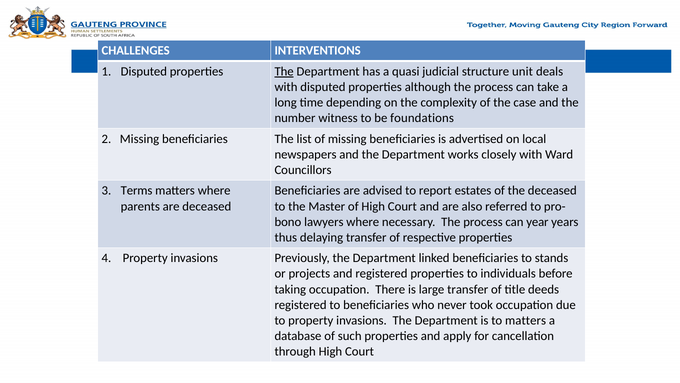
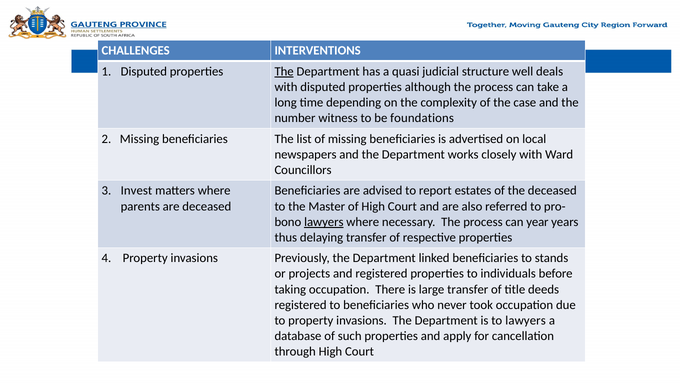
unit: unit -> well (523, 71)
Terms: Terms -> Invest (136, 190)
lawyers underline: none -> present (324, 222)
to matters: matters -> lawyers (526, 320)
